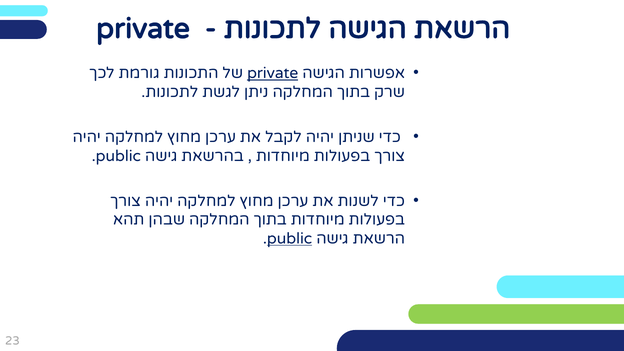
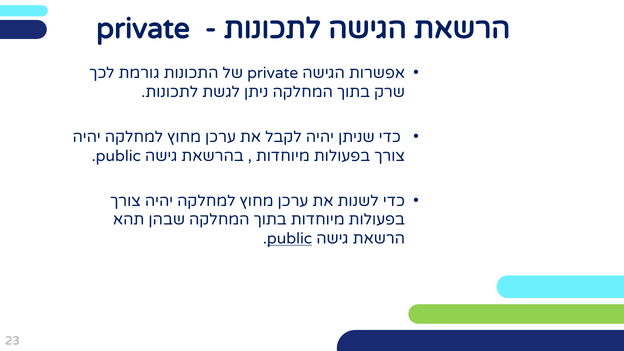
private underline: present -> none (273, 73)
